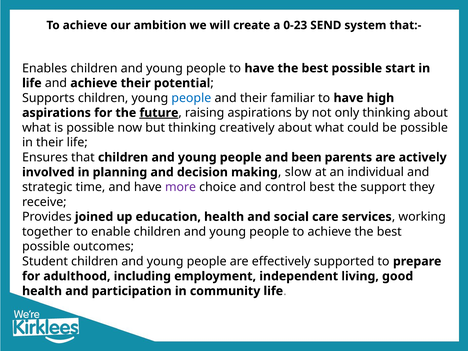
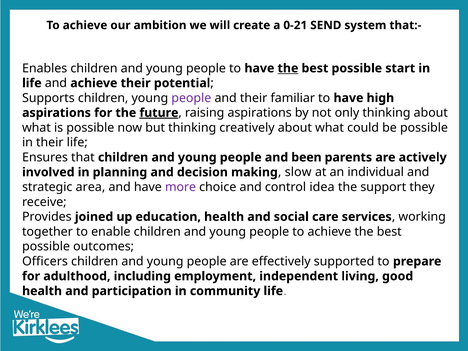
0-23: 0-23 -> 0-21 (295, 25)
the underline: none -> present (288, 68)
people colour: blue -> purple (191, 98)
time: time -> area (90, 187)
control best: best -> idea (322, 187)
Student: Student -> Officers (45, 261)
